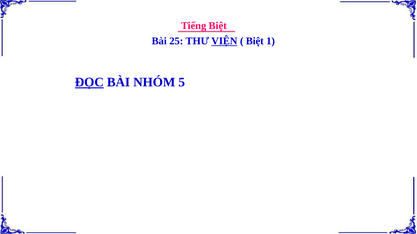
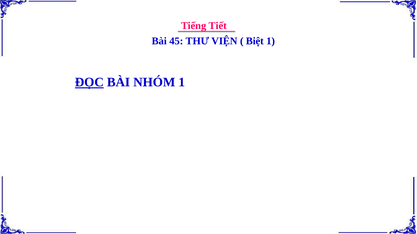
Tiếng Biệt: Biệt -> Tiết (218, 26)
25: 25 -> 45 (176, 41)
VIỆN underline: present -> none (224, 41)
NHÓM 5: 5 -> 1 (182, 82)
